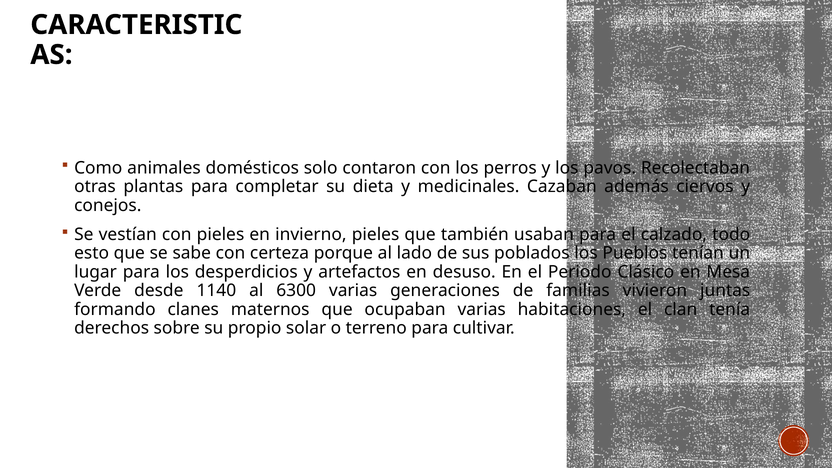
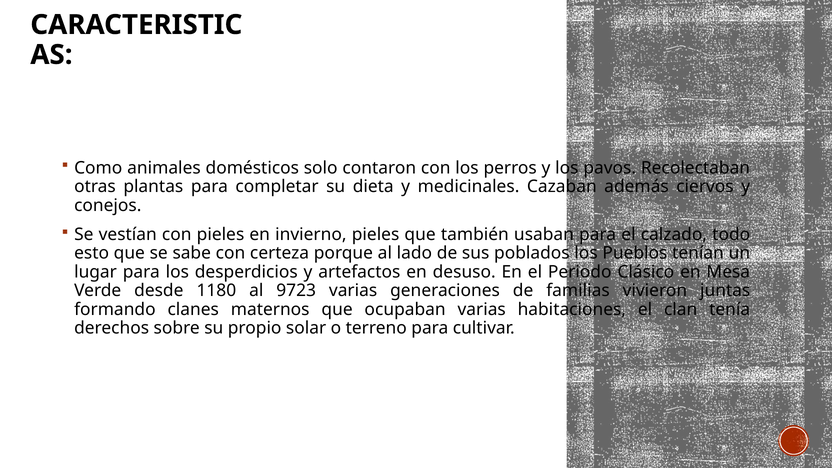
1140: 1140 -> 1180 (216, 291)
6300: 6300 -> 9723 (296, 291)
